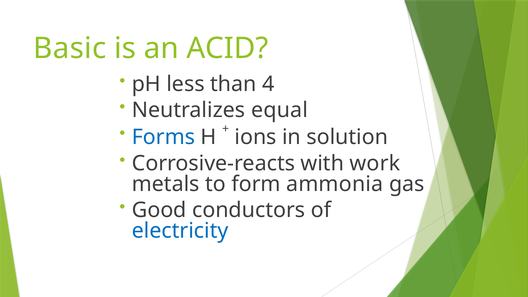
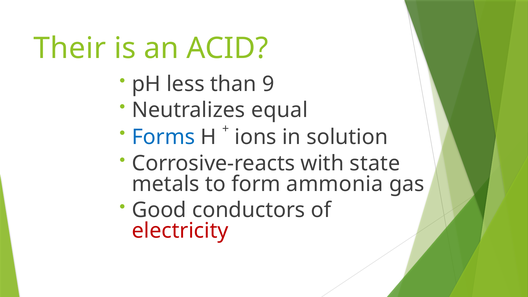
Basic: Basic -> Their (70, 48)
4: 4 -> 9 (268, 84)
work: work -> state (375, 163)
electricity colour: blue -> red (180, 231)
